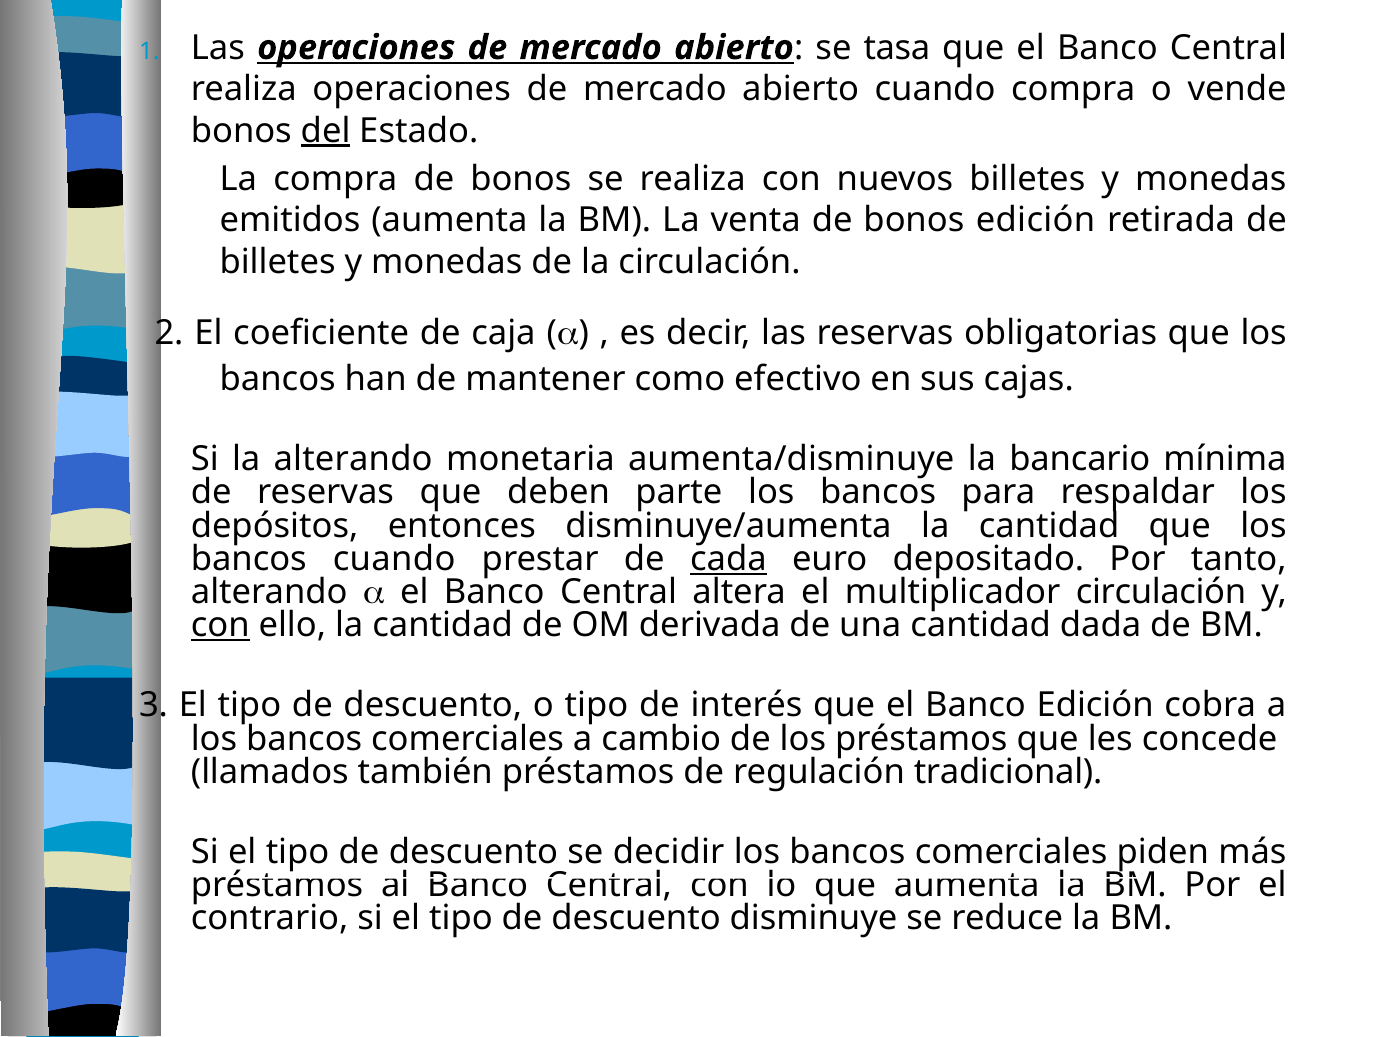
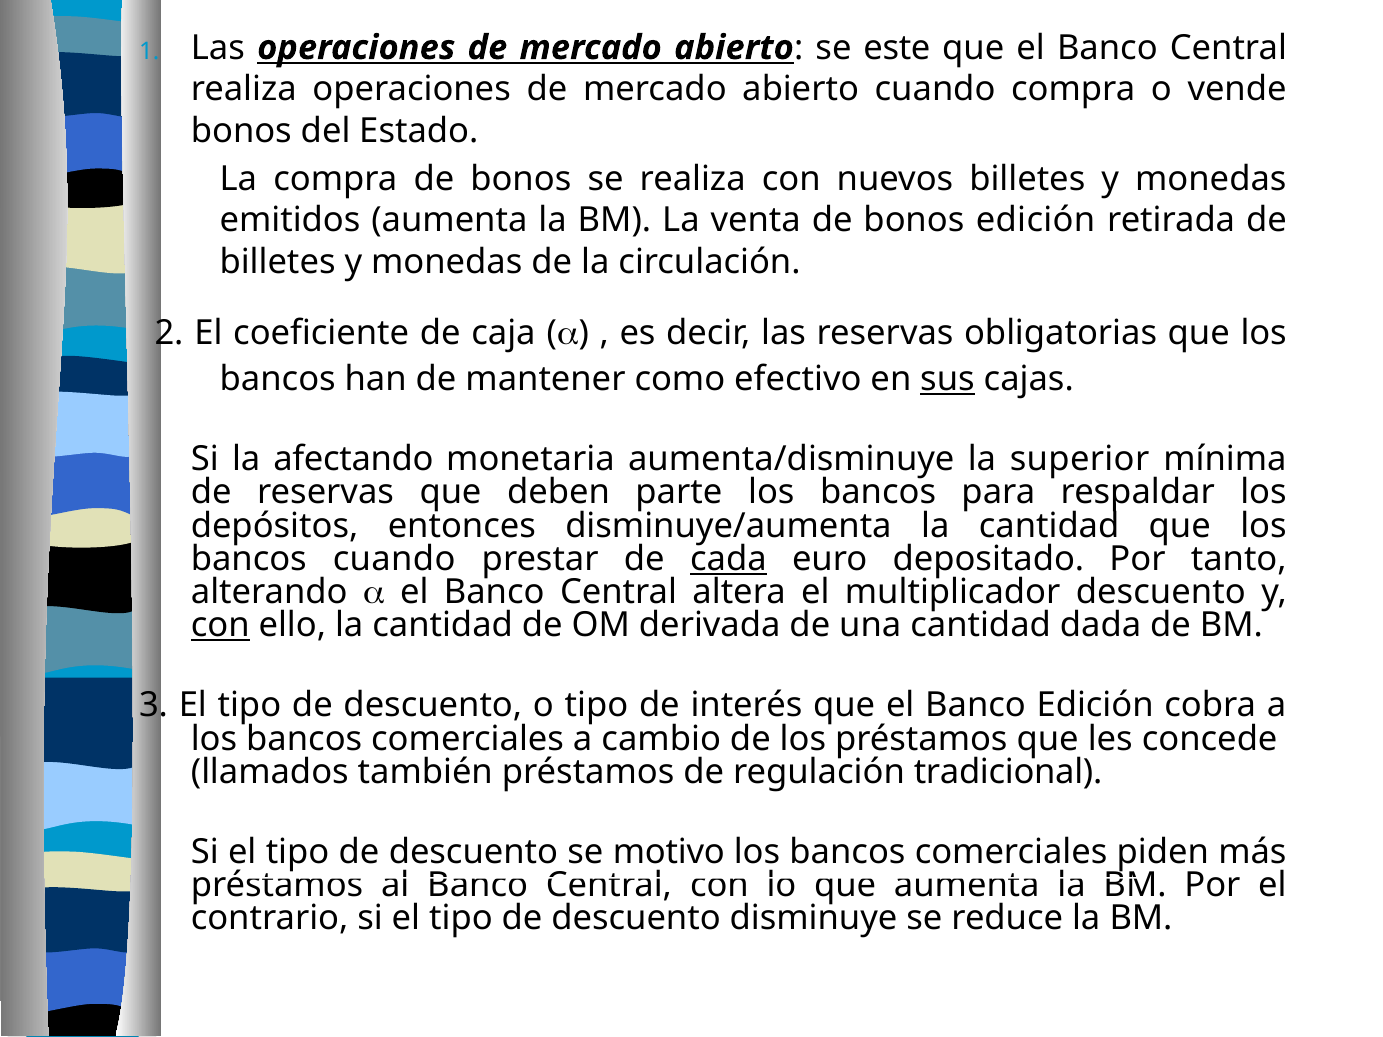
tasa: tasa -> este (897, 48)
del underline: present -> none (326, 131)
sus underline: none -> present (947, 379)
la alterando: alterando -> afectando (353, 459)
bancario: bancario -> superior (1080, 459)
multiplicador circulación: circulación -> descuento (1161, 592)
decidir: decidir -> motivo (669, 852)
